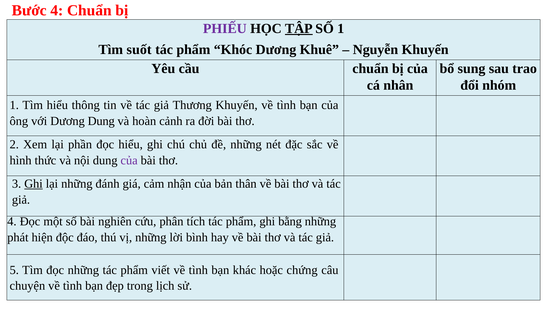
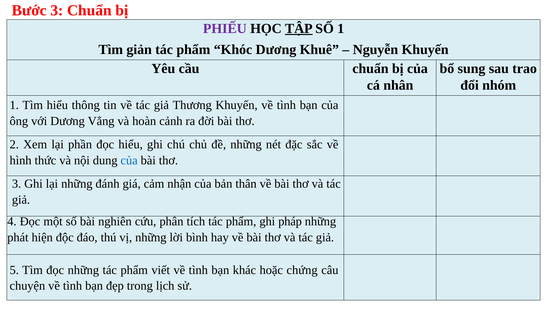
Bước 4: 4 -> 3 (57, 11)
suốt: suốt -> giản (139, 49)
Dương Dung: Dung -> Vẳng (101, 121)
của colour: purple -> blue (129, 160)
Ghi underline: present -> none (34, 184)
bằng: bằng -> pháp (290, 221)
